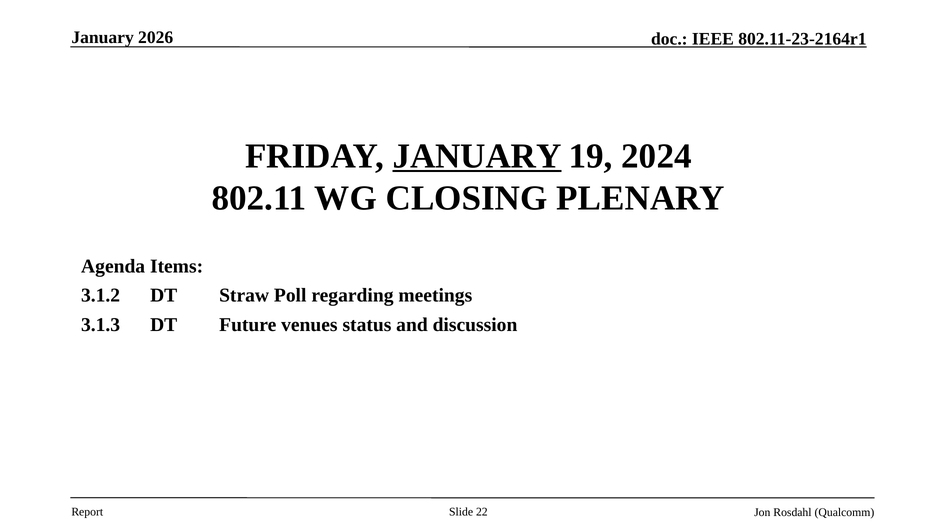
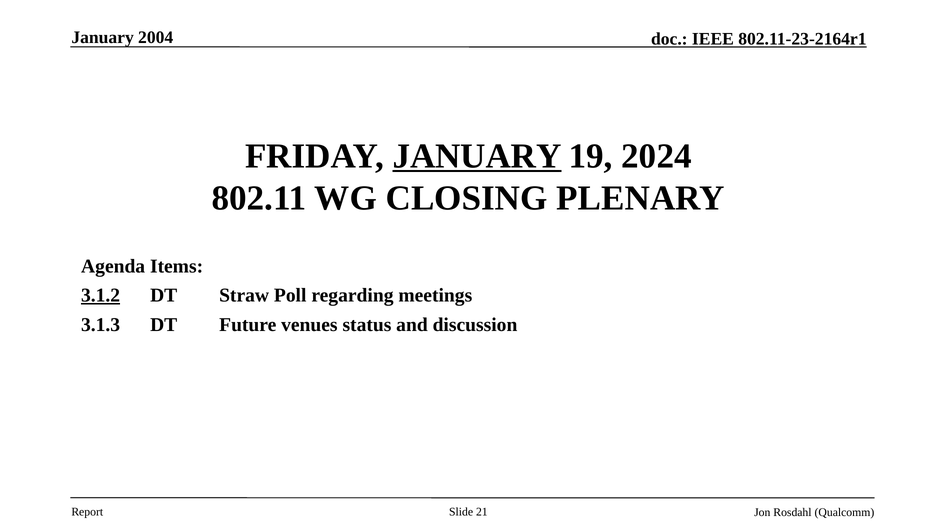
2026: 2026 -> 2004 (156, 37)
3.1.2 underline: none -> present (101, 295)
22: 22 -> 21 (482, 512)
